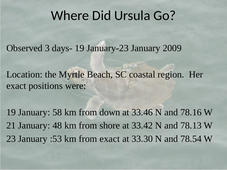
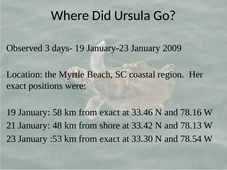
58 km from down: down -> exact (110, 112)
